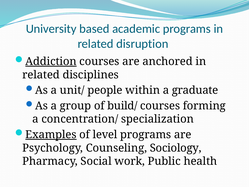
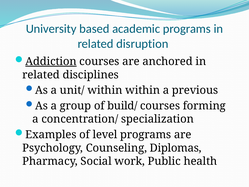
unit/ people: people -> within (105, 90)
graduate: graduate -> previous (195, 90)
Examples underline: present -> none (51, 134)
Sociology: Sociology -> Diplomas (176, 148)
